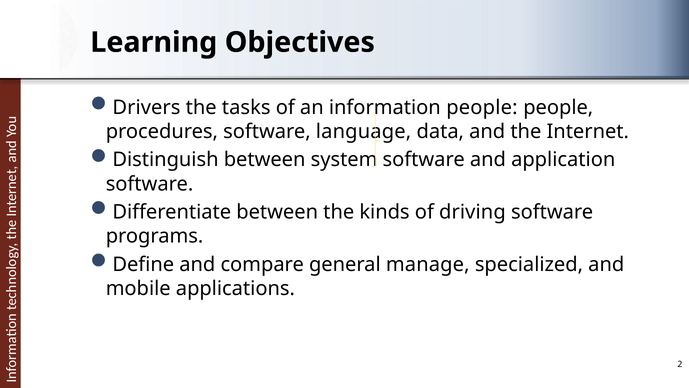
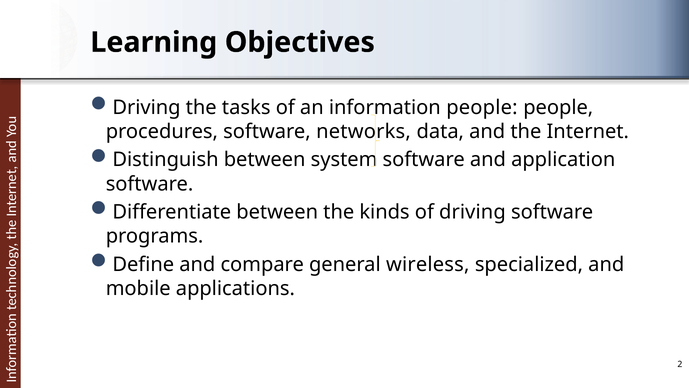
Drivers: Drivers -> Driving (146, 107)
language: language -> networks (364, 131)
manage: manage -> wireless (428, 264)
